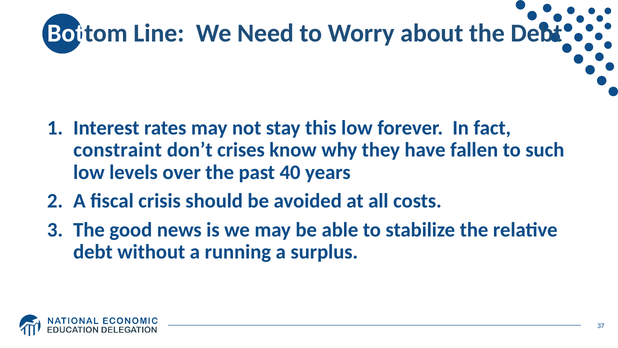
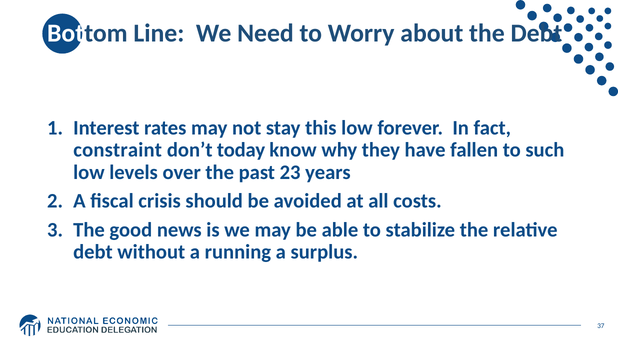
crises: crises -> today (241, 150)
40: 40 -> 23 (290, 172)
